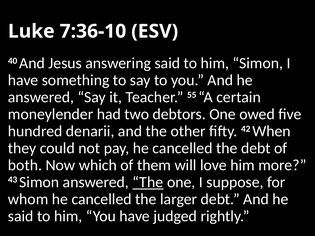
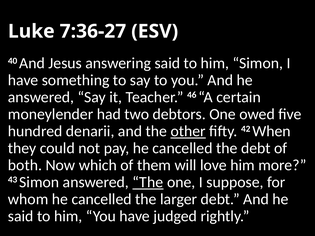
7:36-10: 7:36-10 -> 7:36-27 (93, 31)
55: 55 -> 46 (192, 95)
other underline: none -> present (188, 131)
